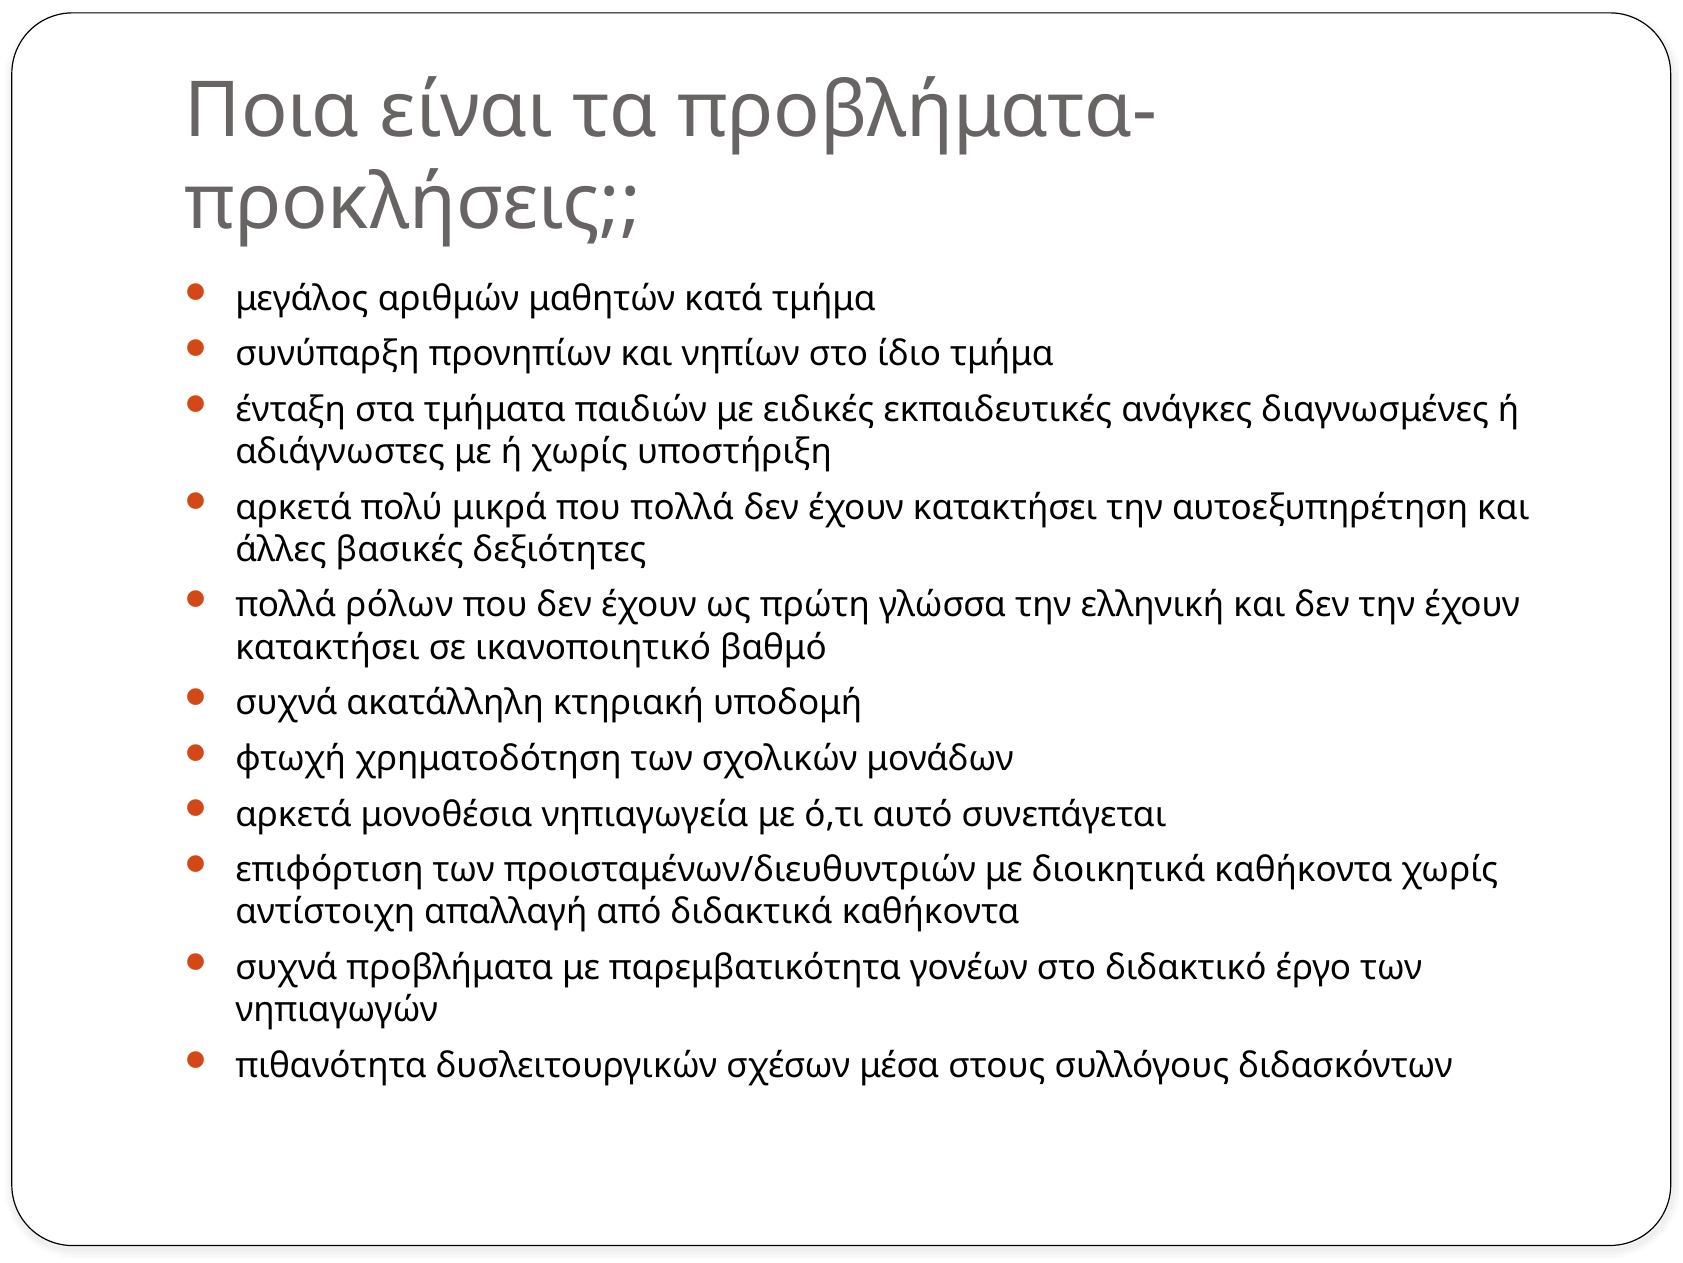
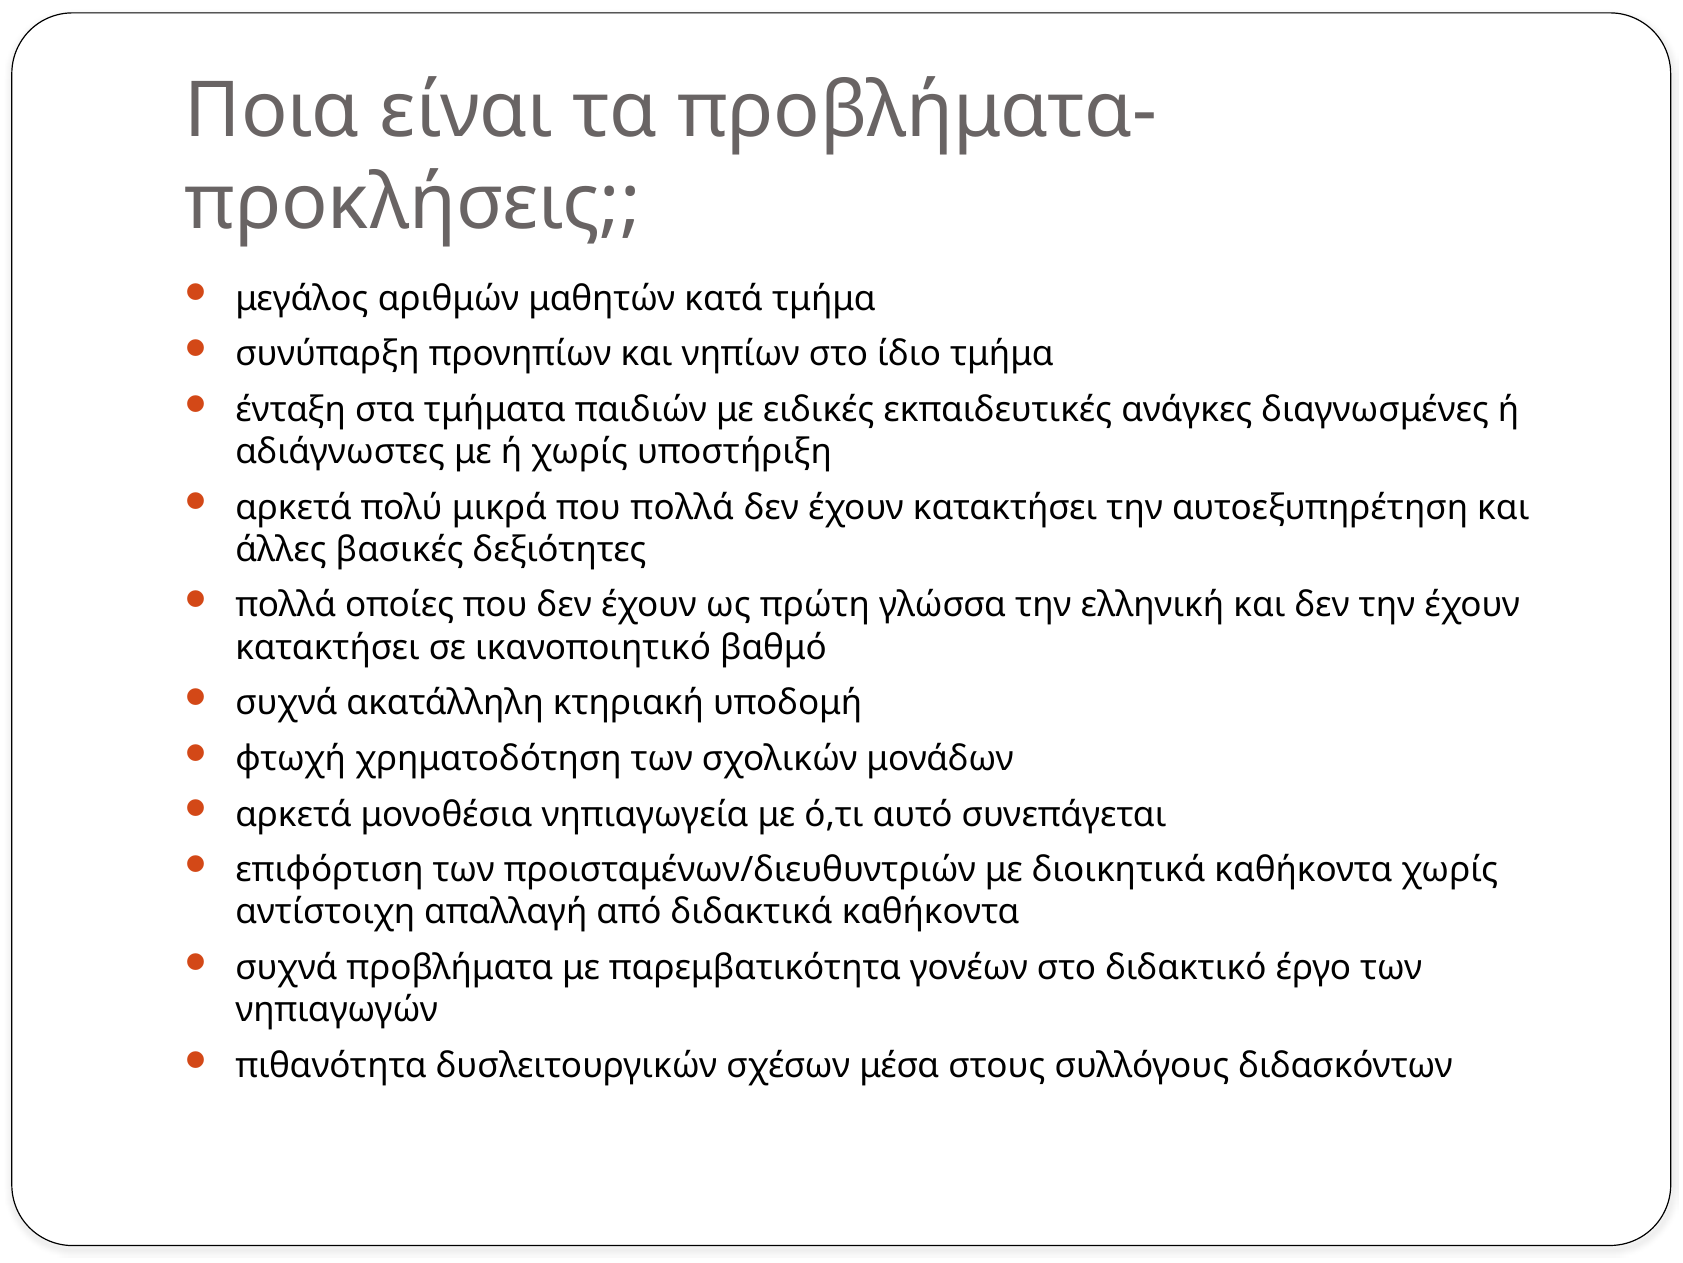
ρόλων: ρόλων -> οποίες (400, 605)
